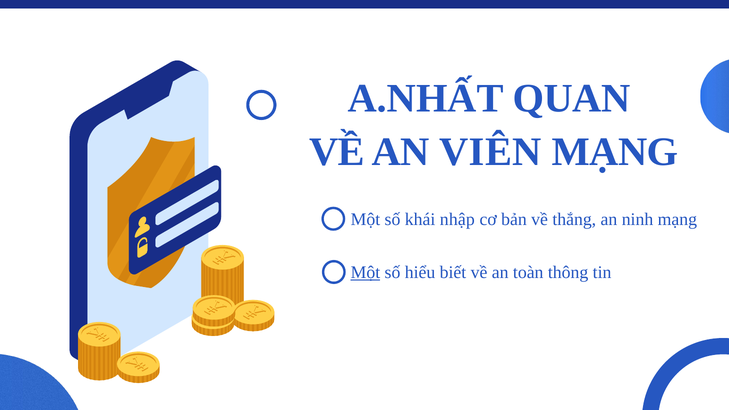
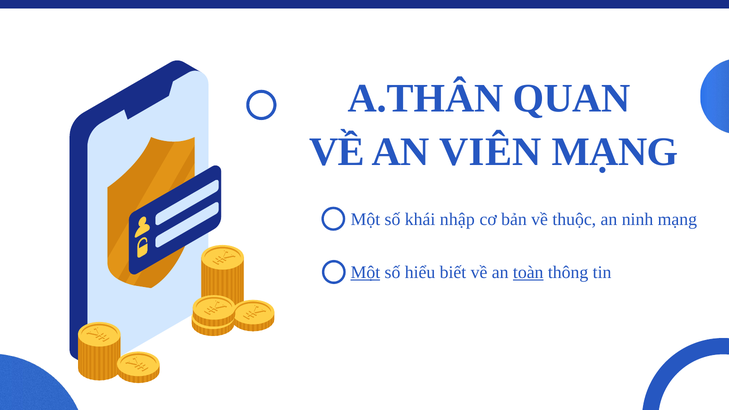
A.NHẤT: A.NHẤT -> A.THÂN (426, 98)
thắng: thắng -> thuộc (574, 219)
toàn underline: none -> present (528, 273)
